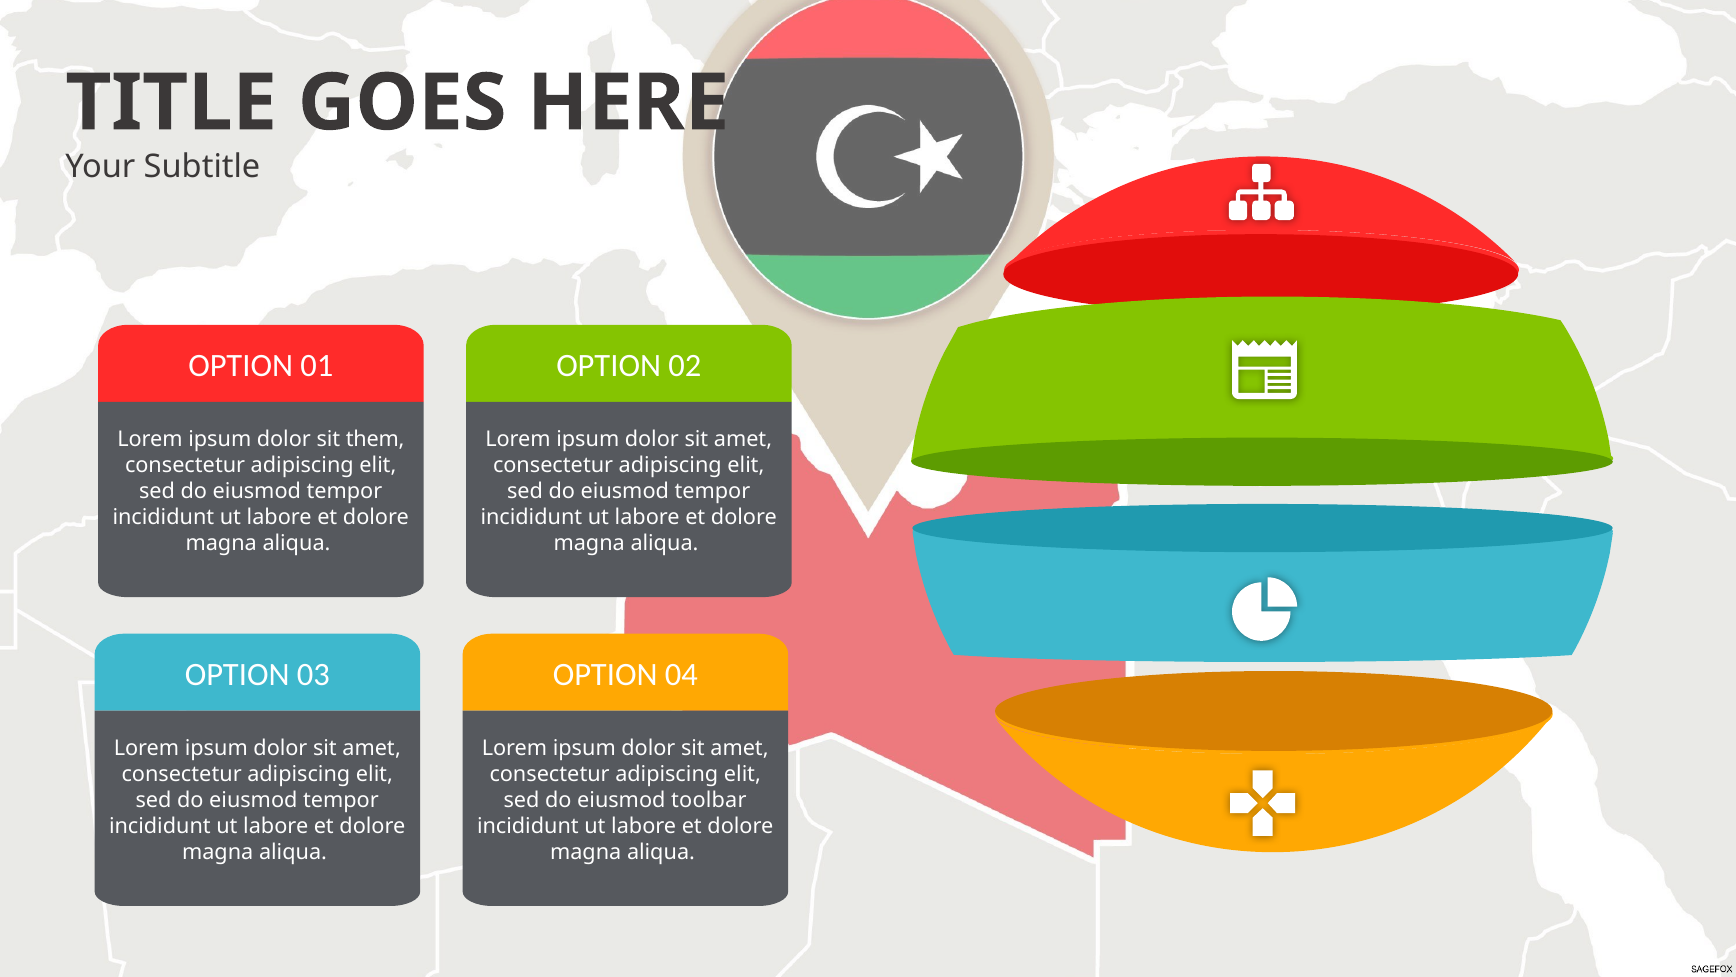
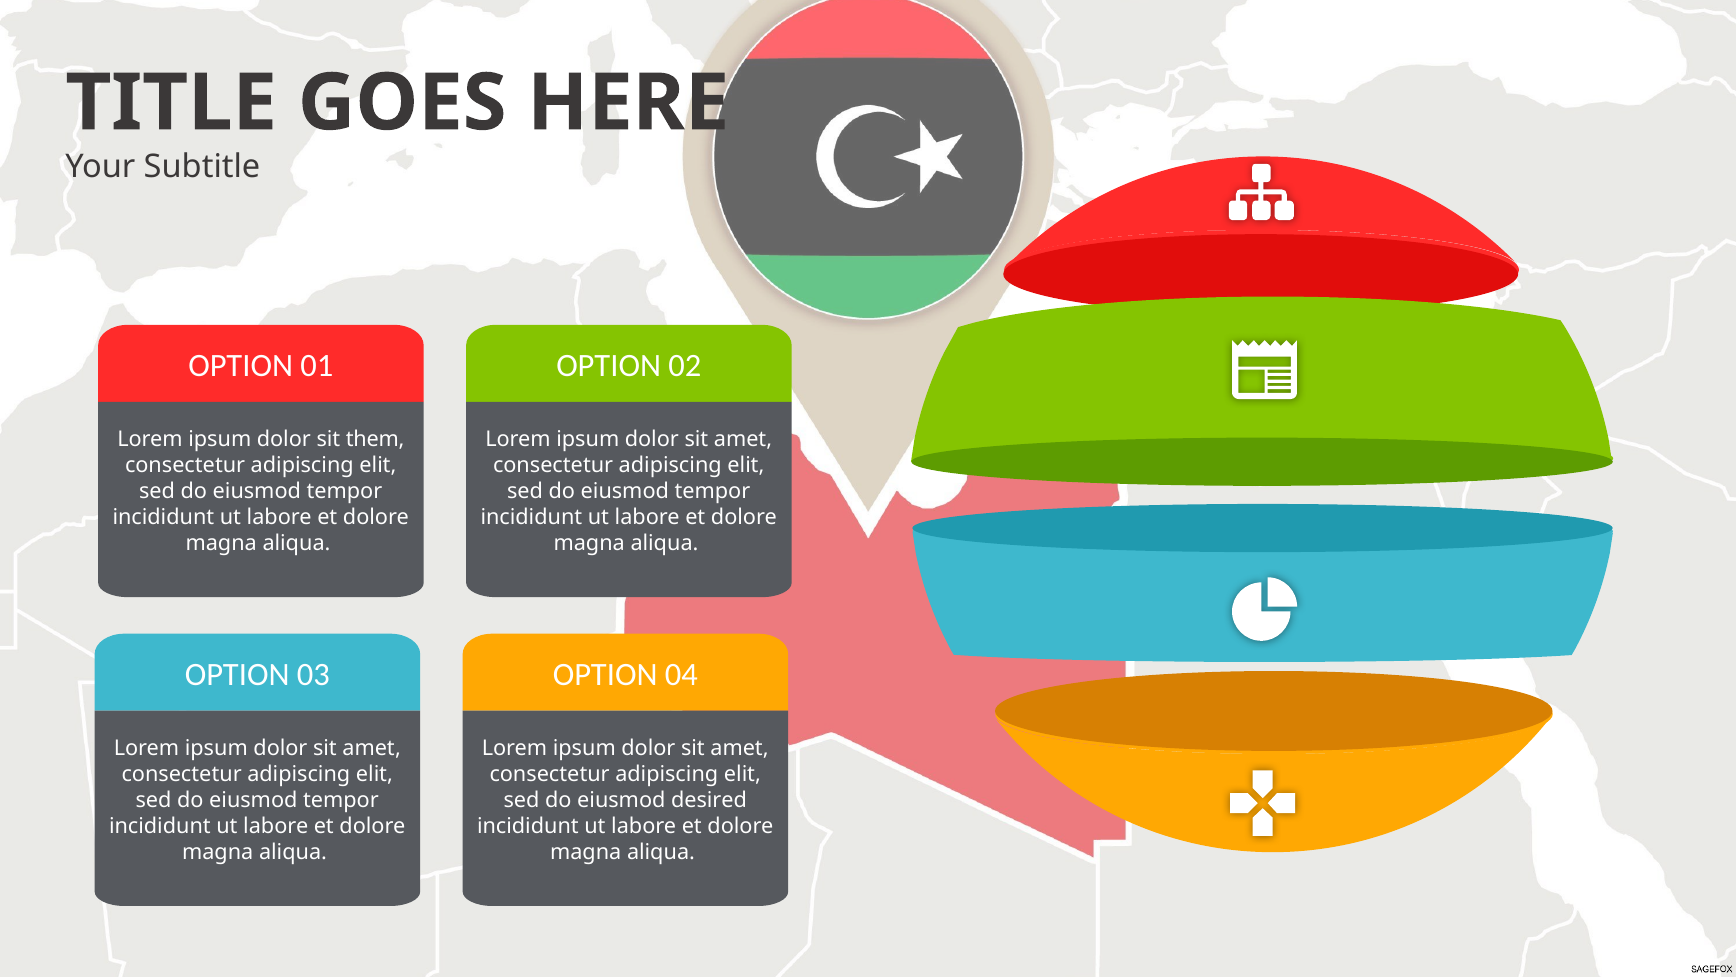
toolbar: toolbar -> desired (709, 800)
